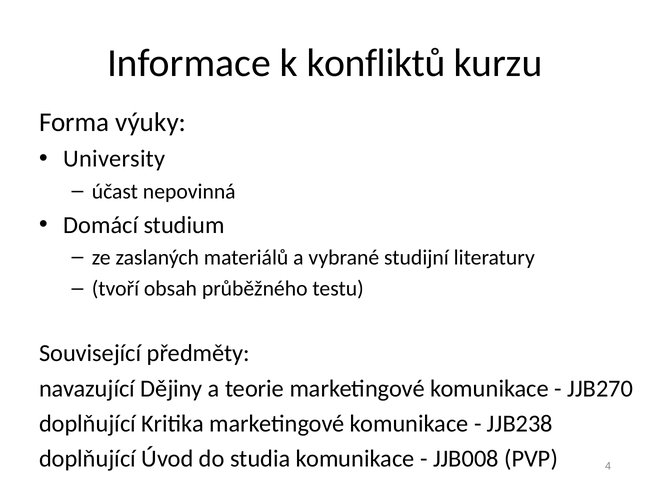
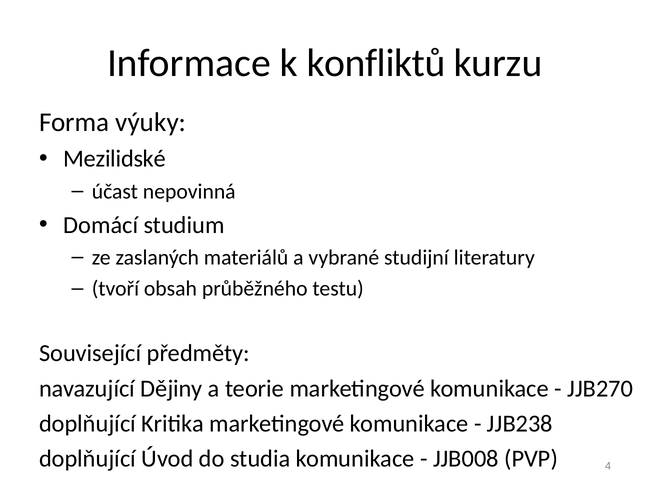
University: University -> Mezilidské (115, 159)
